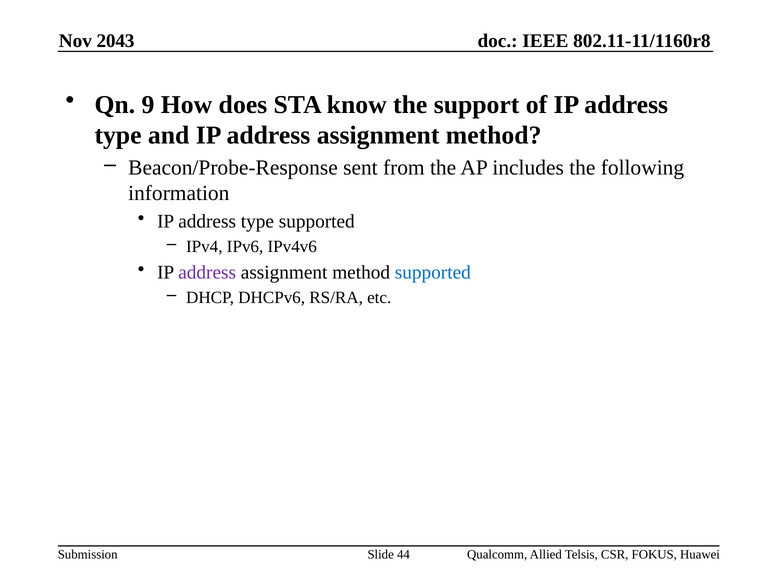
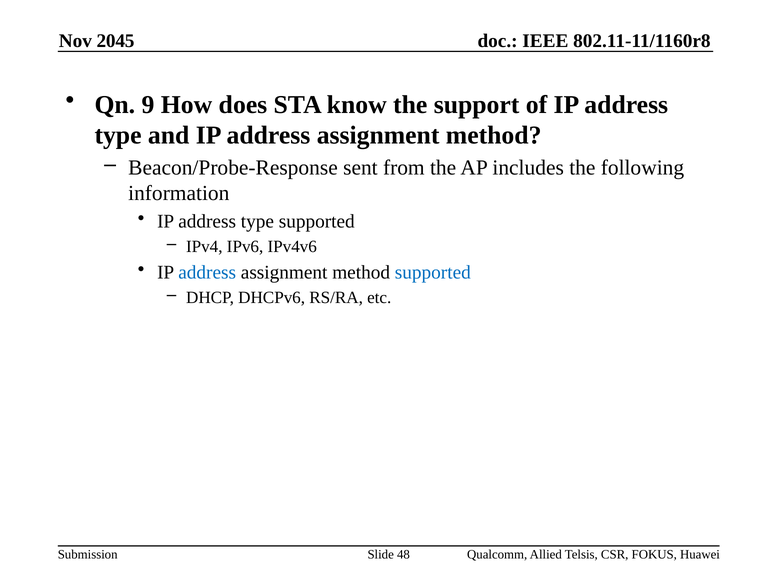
2043: 2043 -> 2045 (116, 41)
address colour: purple -> blue (207, 273)
44: 44 -> 48 (403, 555)
